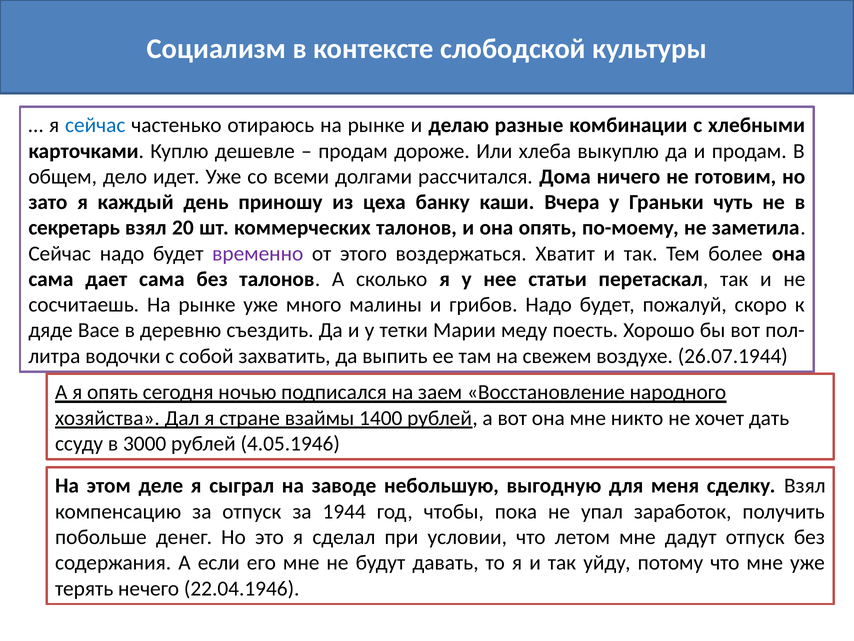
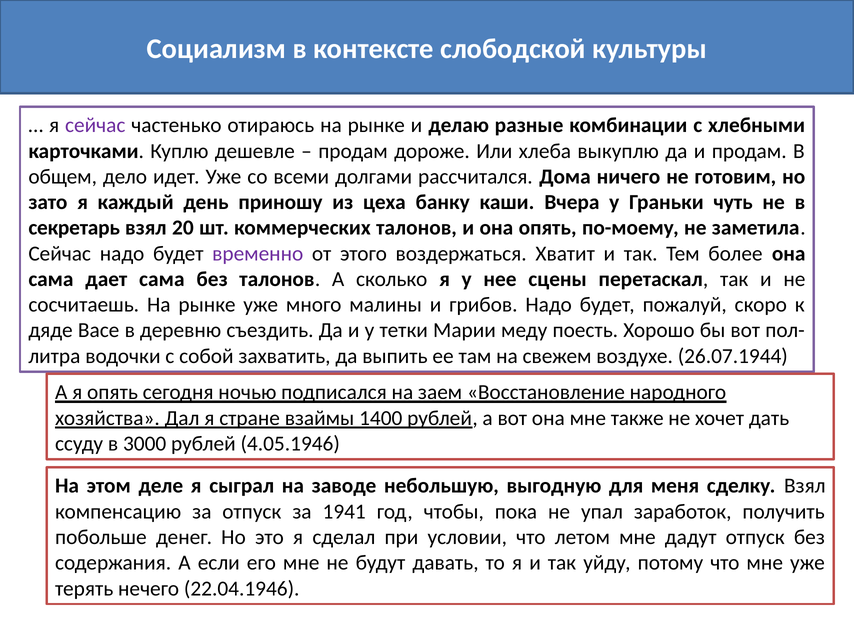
сейчас colour: blue -> purple (95, 125)
статьи: статьи -> сцены (558, 279)
никто: никто -> также (637, 418)
1944: 1944 -> 1941 (344, 511)
